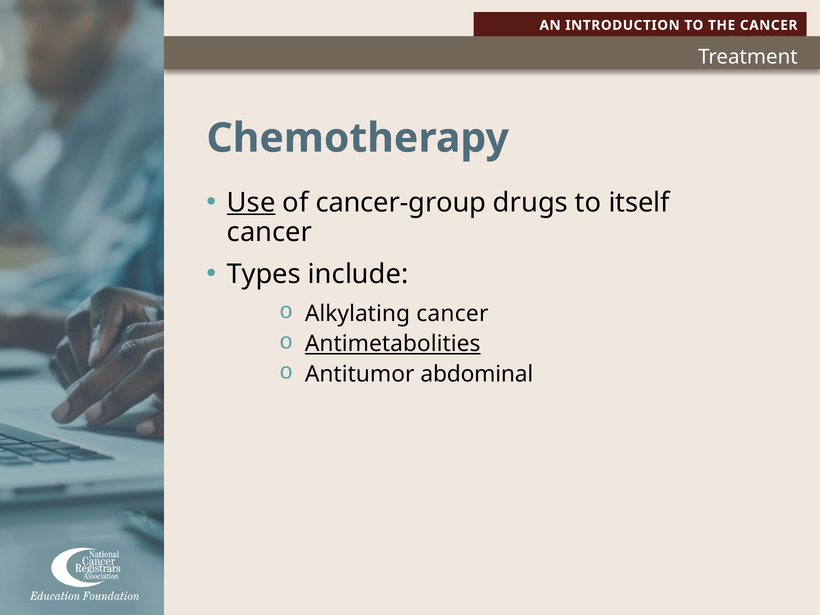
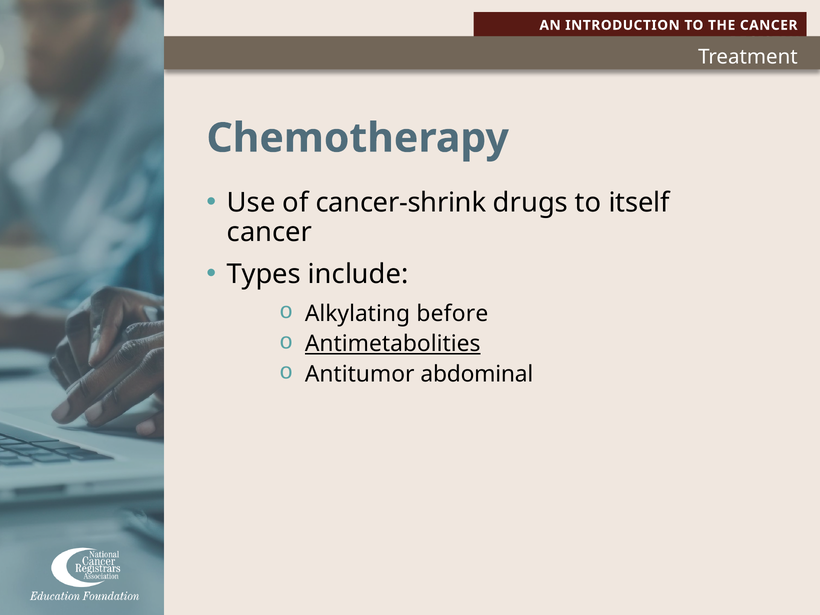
Use underline: present -> none (251, 202)
cancer-group: cancer-group -> cancer-shrink (401, 202)
Alkylating cancer: cancer -> before (452, 314)
